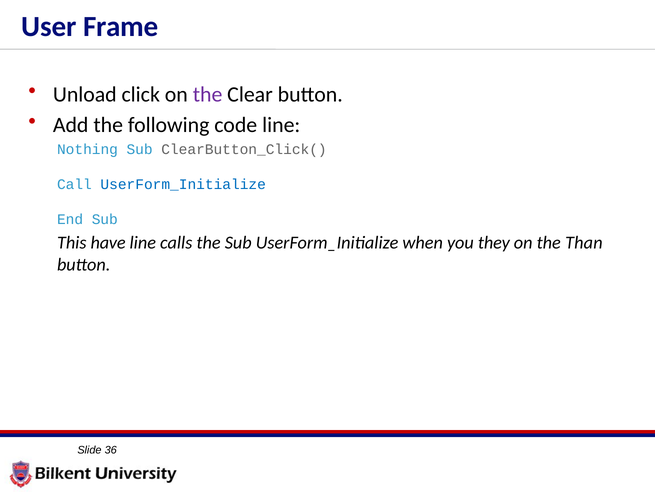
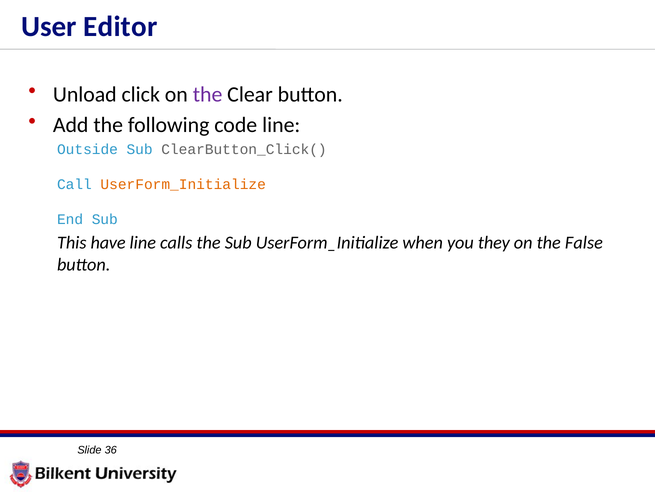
Frame: Frame -> Editor (120, 27)
Nothing: Nothing -> Outside (87, 149)
UserForm_Initialize colour: blue -> orange (183, 184)
Than: Than -> False (584, 242)
